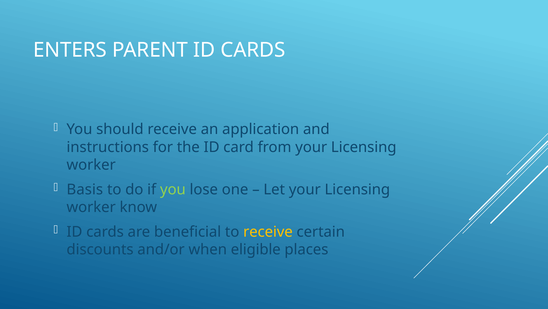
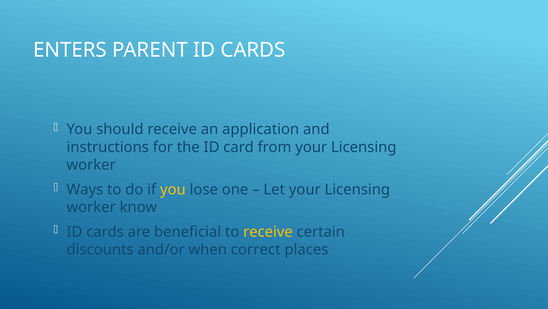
Basis: Basis -> Ways (85, 189)
you colour: light green -> yellow (173, 189)
eligible: eligible -> correct (256, 249)
